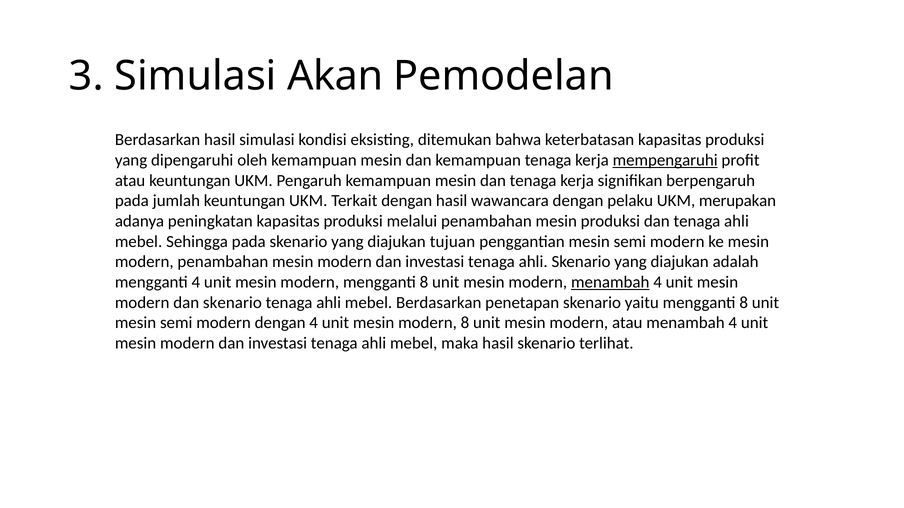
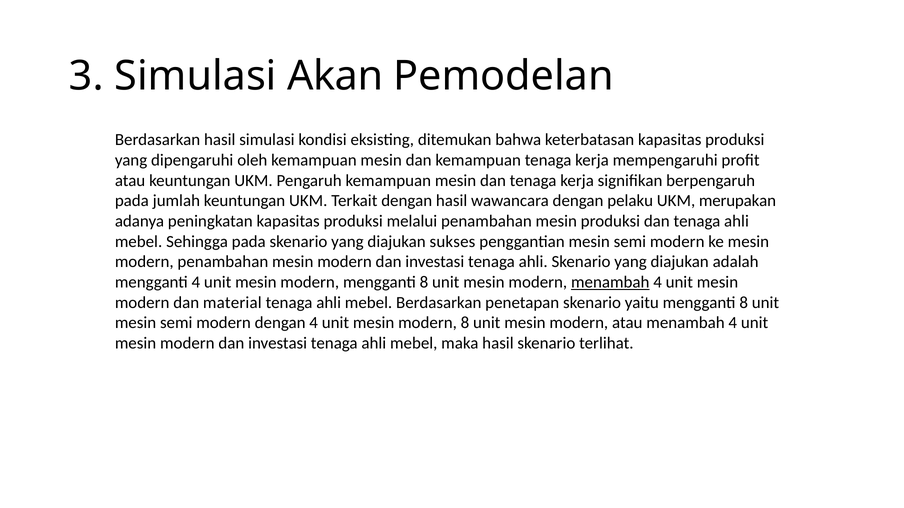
mempengaruhi underline: present -> none (665, 160)
tujuan: tujuan -> sukses (452, 242)
dan skenario: skenario -> material (232, 303)
